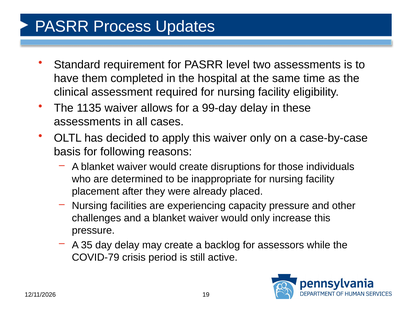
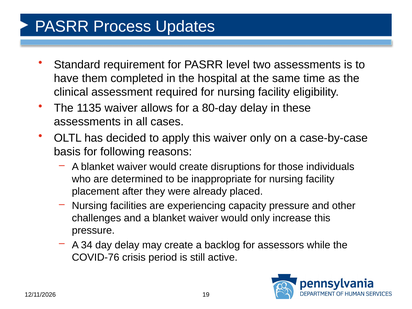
99-day: 99-day -> 80-day (219, 108)
35: 35 -> 34 (87, 245)
COVID-79: COVID-79 -> COVID-76 (96, 257)
